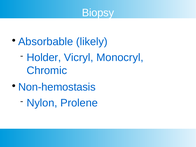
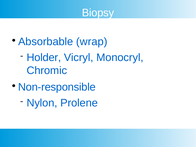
likely: likely -> wrap (92, 42)
Non-hemostasis: Non-hemostasis -> Non-responsible (57, 87)
